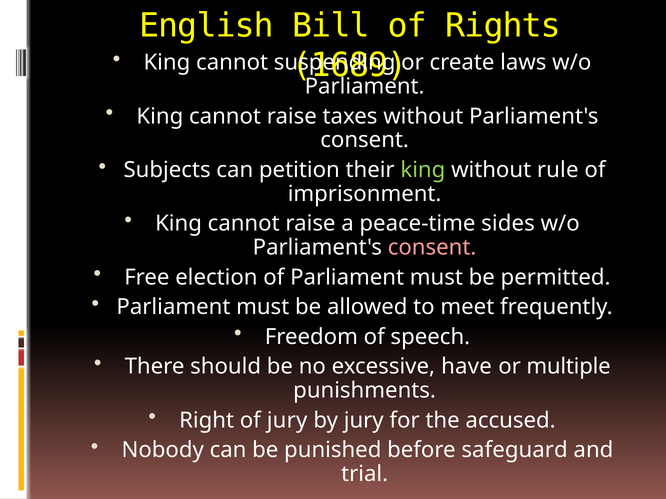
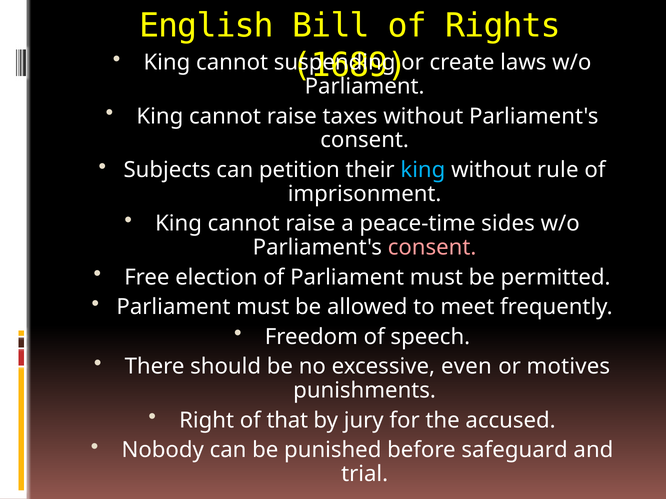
king colour: light green -> light blue (423, 170)
have: have -> even (466, 367)
multiple: multiple -> motives (568, 367)
of jury: jury -> that (287, 421)
